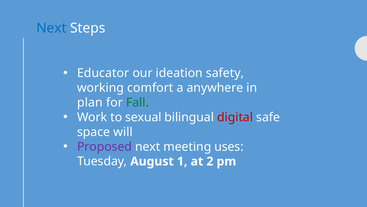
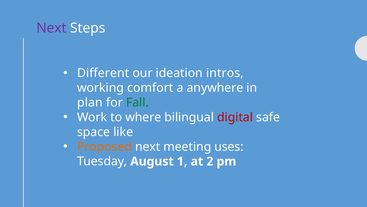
Next colour: blue -> purple (51, 28)
Educator: Educator -> Different (103, 73)
safety: safety -> intros (225, 73)
sexual: sexual -> where (143, 117)
will: will -> like (123, 132)
Proposed colour: purple -> orange (104, 146)
